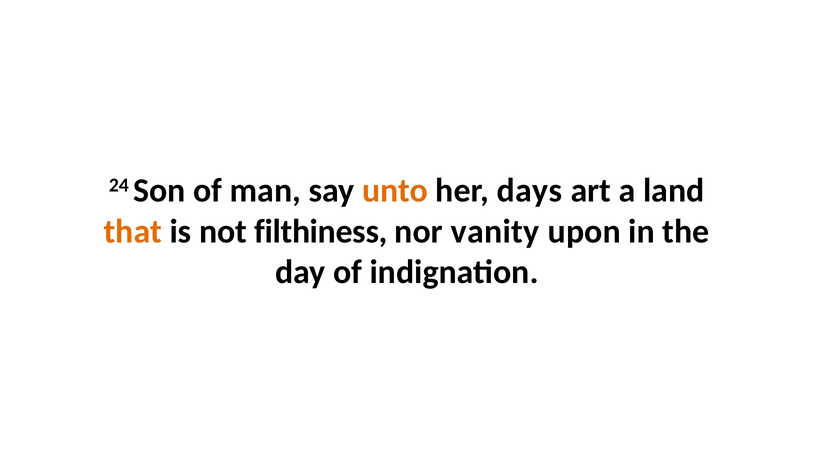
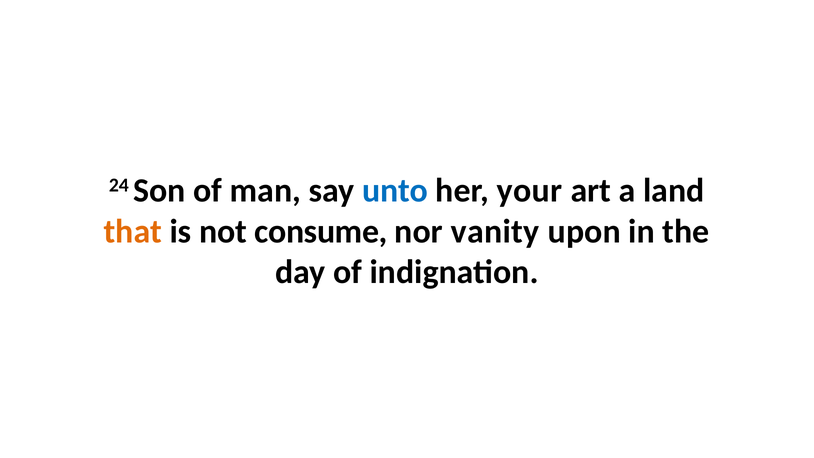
unto colour: orange -> blue (395, 191)
days: days -> your (530, 191)
filthiness: filthiness -> consume (321, 231)
